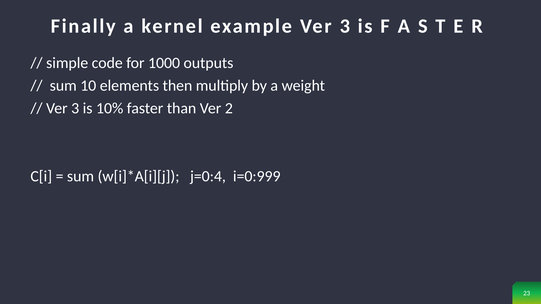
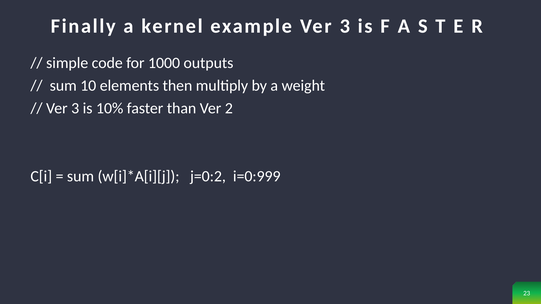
j=0:4: j=0:4 -> j=0:2 (208, 176)
